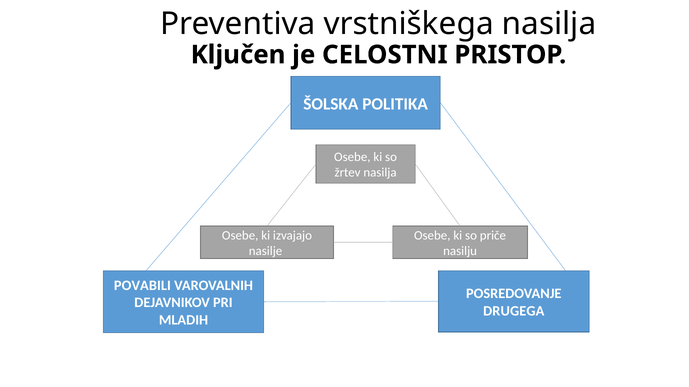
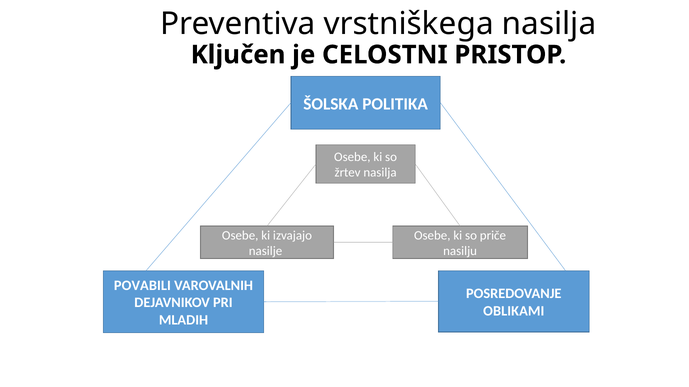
DRUGEGA: DRUGEGA -> OBLIKAMI (514, 311)
